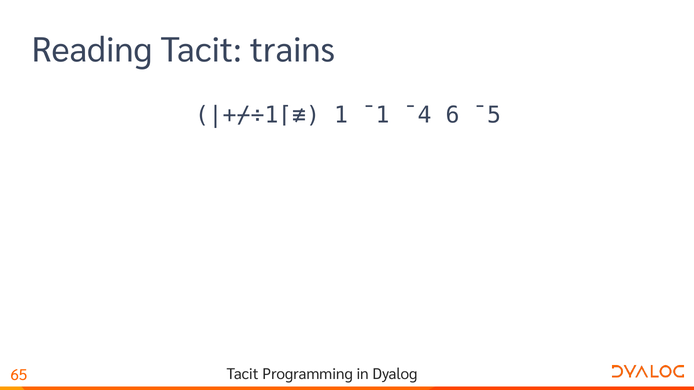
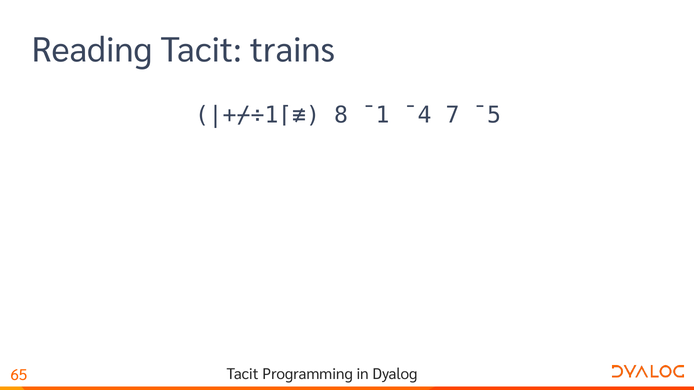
1: 1 -> 8 (341, 115)
6: 6 -> 7 (453, 115)
